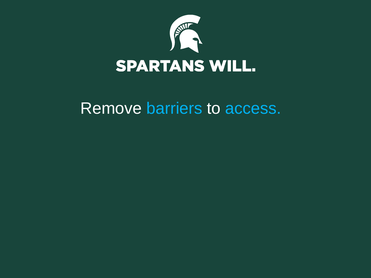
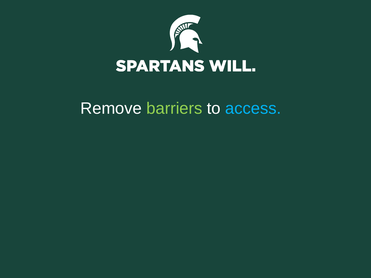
barriers colour: light blue -> light green (174, 109)
